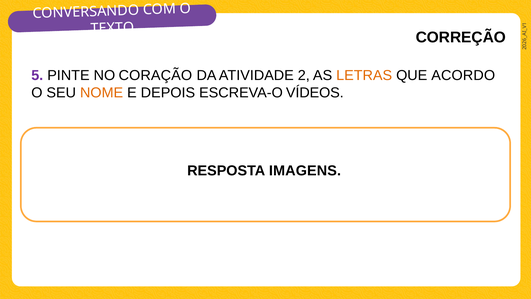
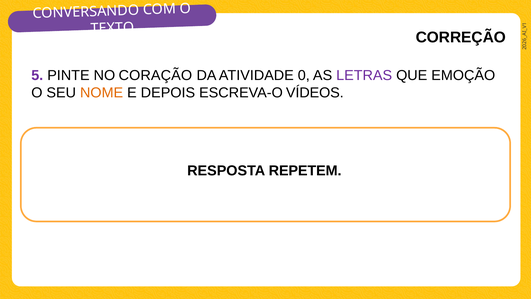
ATIVIDADE 2: 2 -> 0 (304, 75)
LETRAS colour: orange -> purple (364, 75)
ACORDO: ACORDO -> EMOÇÃO (463, 75)
IMAGENS: IMAGENS -> REPETEM (305, 171)
